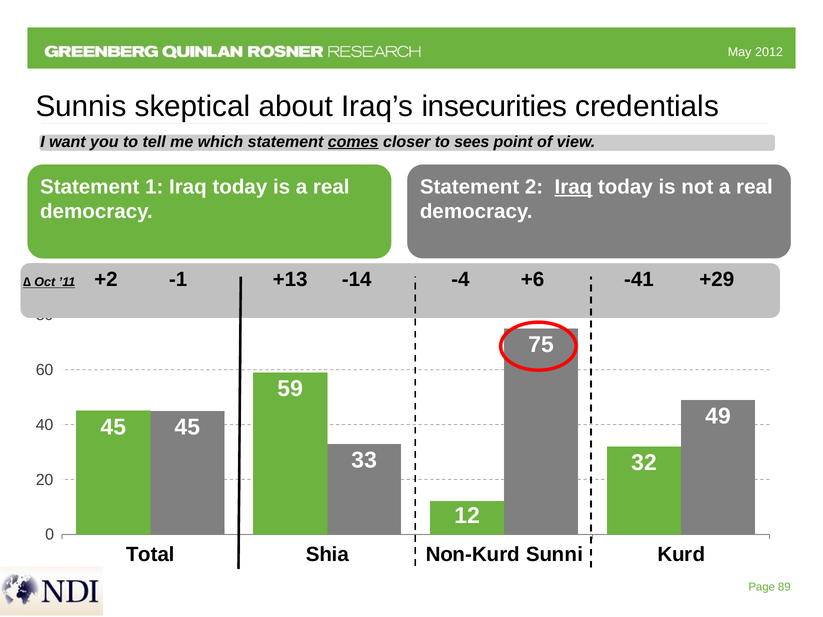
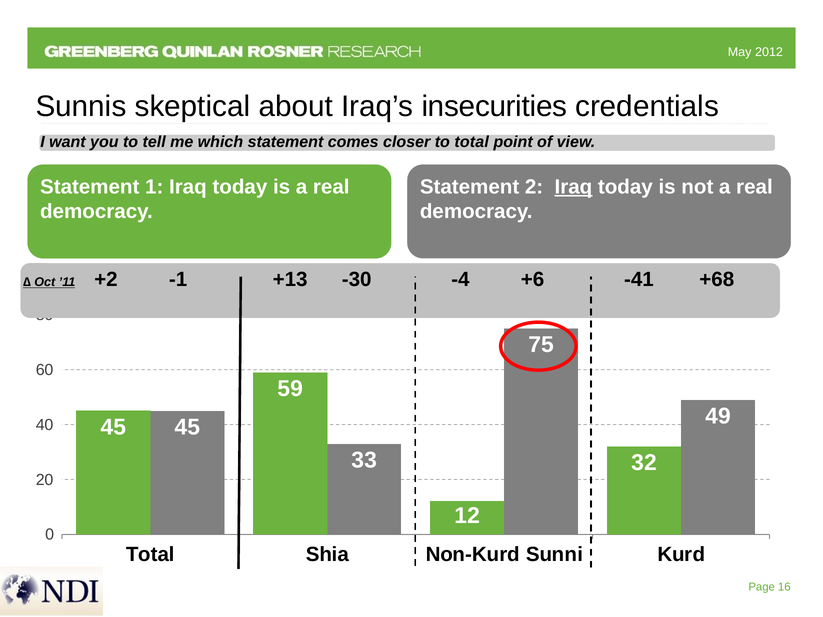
comes underline: present -> none (353, 142)
to sees: sees -> total (472, 142)
-14: -14 -> -30 (357, 280)
+29: +29 -> +68 (717, 280)
89: 89 -> 16 (784, 587)
